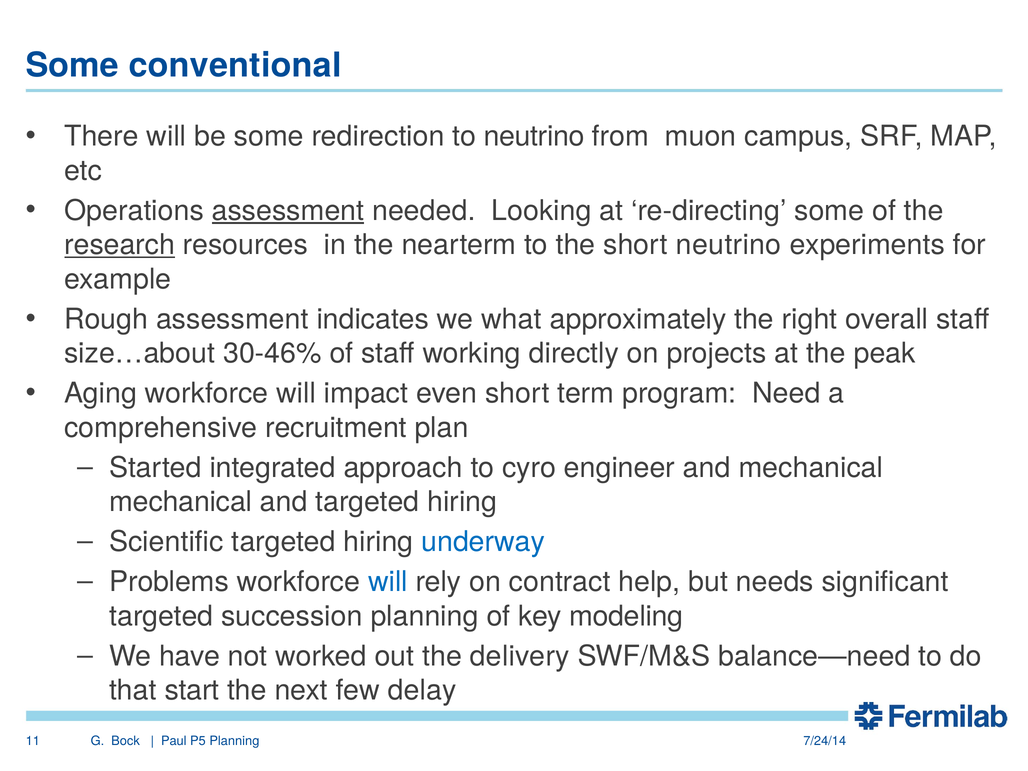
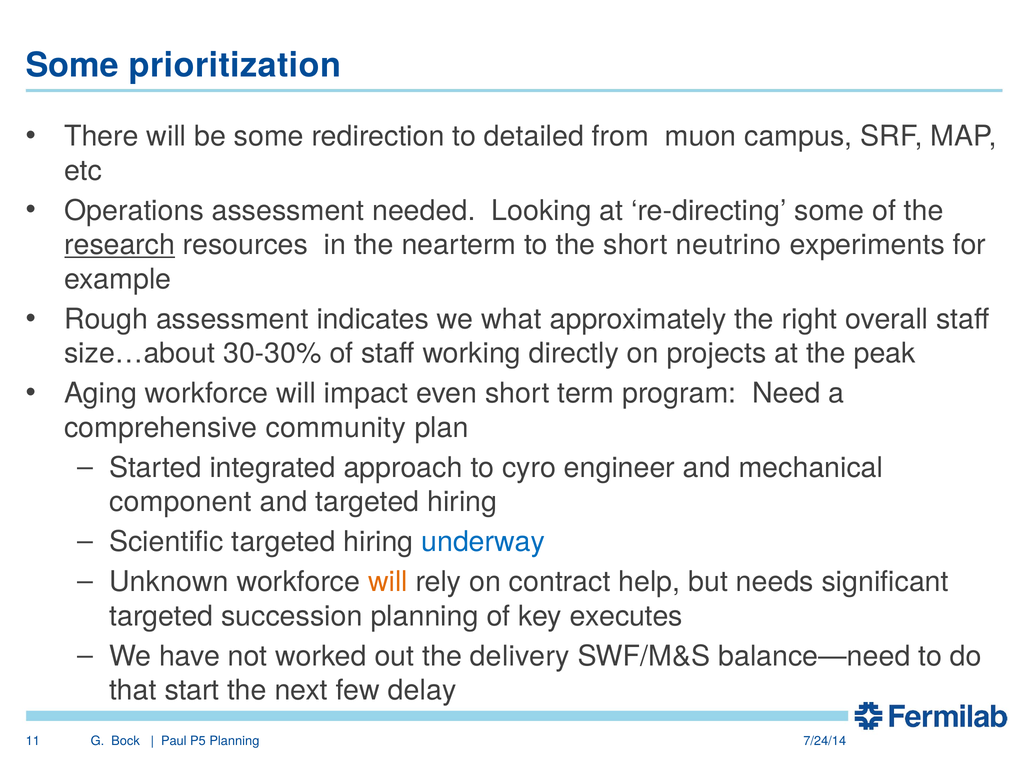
conventional: conventional -> prioritization (235, 66)
to neutrino: neutrino -> detailed (534, 136)
assessment underline: present -> none (288, 211)
30-46%: 30-46% -> 30-30% (272, 353)
recruitment: recruitment -> community (336, 428)
mechanical: mechanical -> component (180, 502)
Problems: Problems -> Unknown (169, 582)
will colour: blue -> orange (388, 582)
modeling: modeling -> executes (626, 616)
